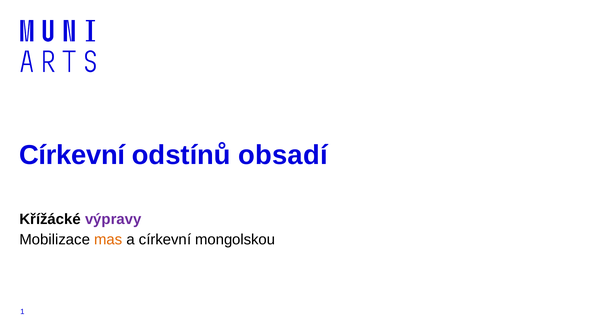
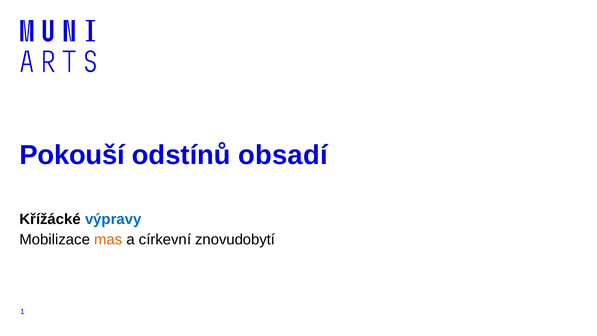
Církevní: Církevní -> Pokouší (72, 155)
výpravy colour: purple -> blue (113, 219)
mongolskou: mongolskou -> znovudobytí (235, 239)
